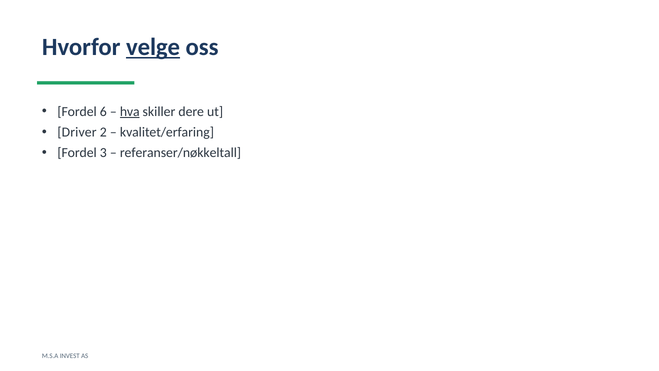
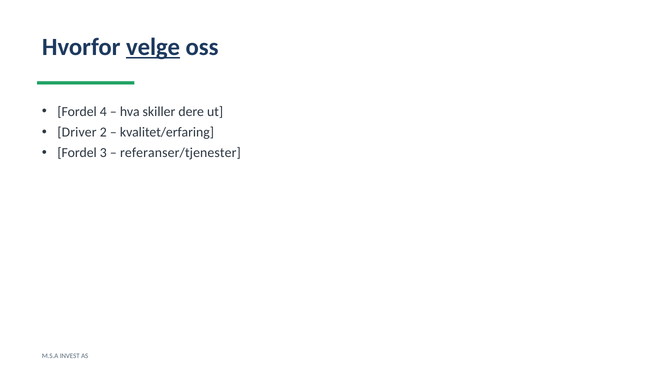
6: 6 -> 4 (103, 112)
hva underline: present -> none (130, 112)
referanser/nøkkeltall: referanser/nøkkeltall -> referanser/tjenester (180, 153)
